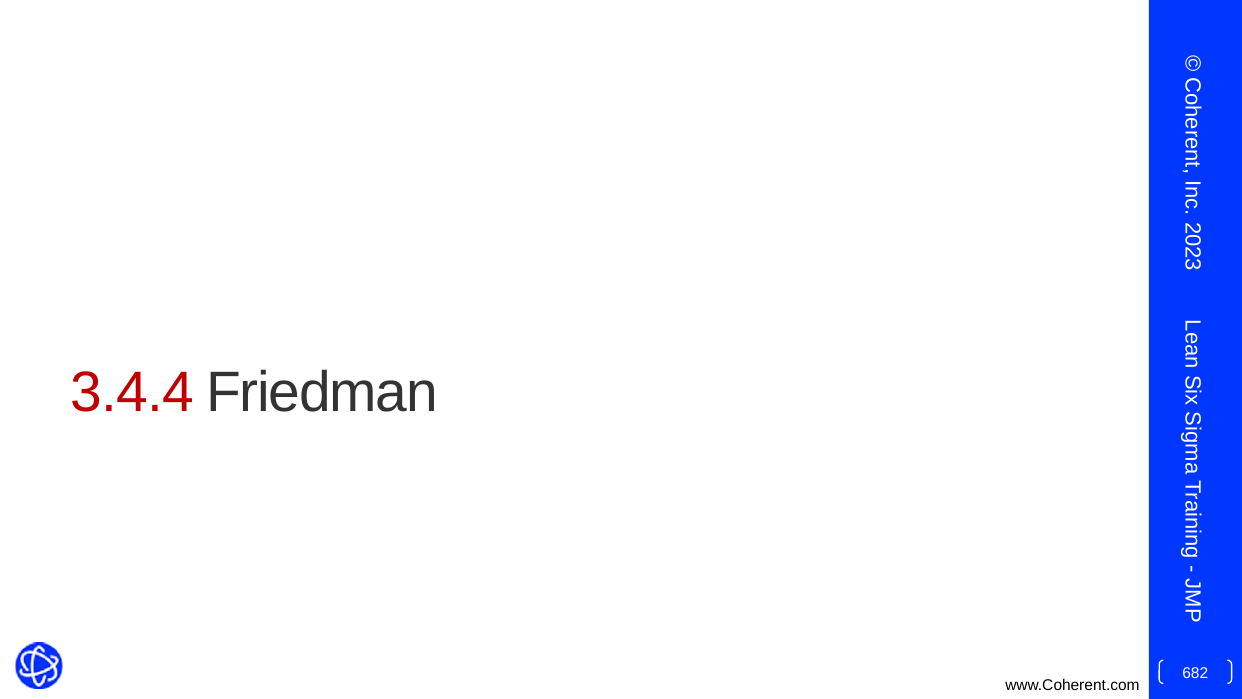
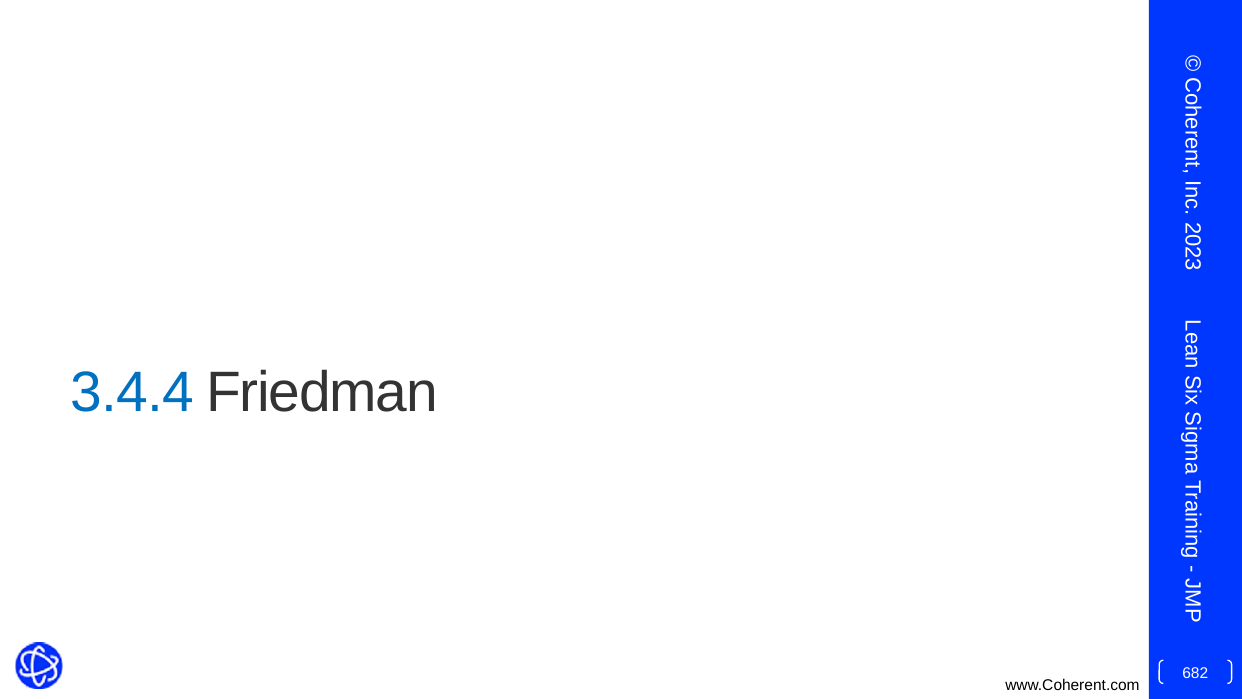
3.4.4 colour: red -> blue (132, 392)
